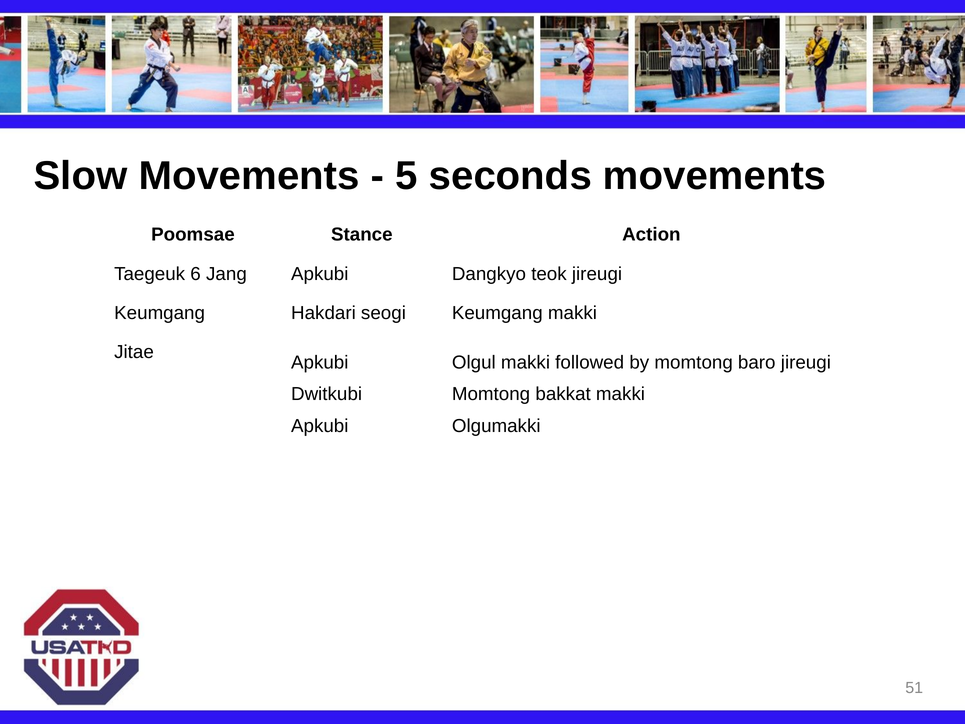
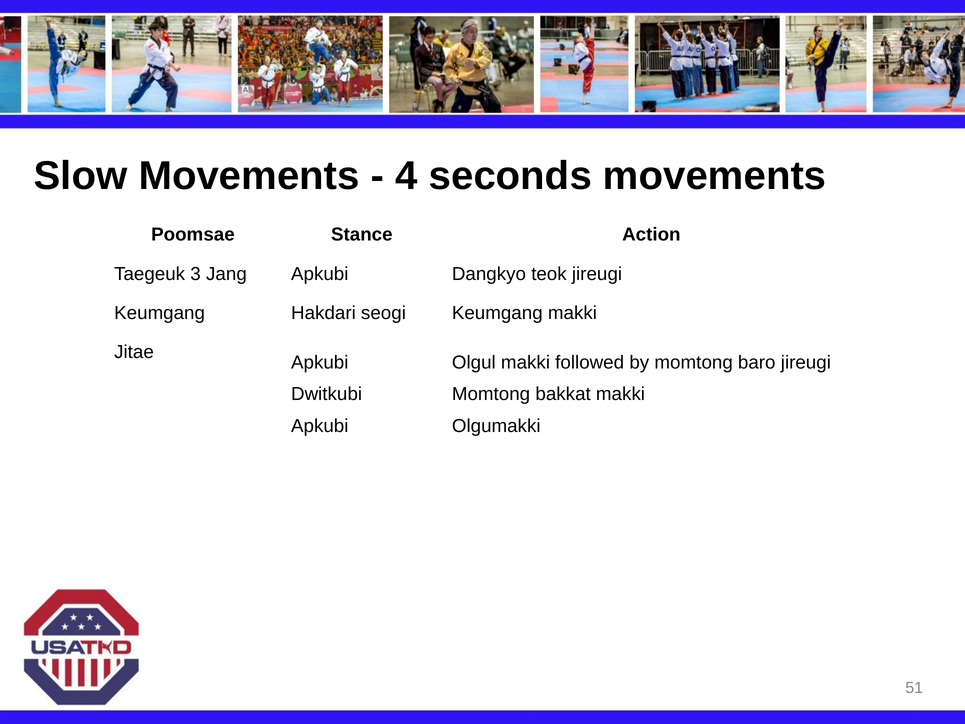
5: 5 -> 4 (407, 176)
6: 6 -> 3 (196, 274)
